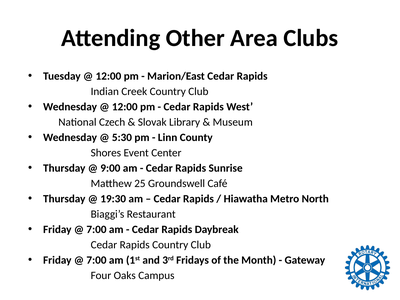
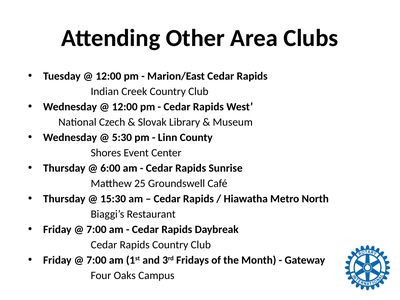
9:00: 9:00 -> 6:00 (110, 168)
19:30: 19:30 -> 15:30 (113, 199)
